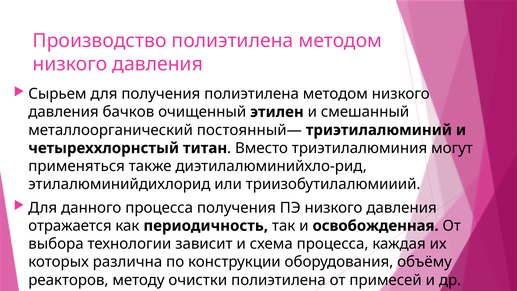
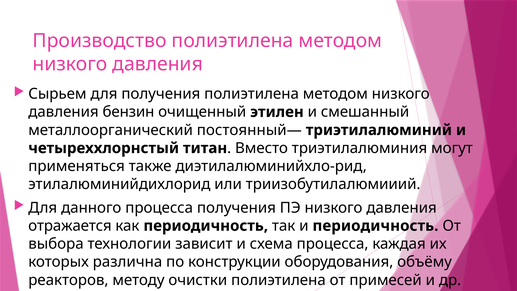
бачков: бачков -> бензин (128, 112)
и освобожденная: освобожденная -> периодичность (375, 226)
